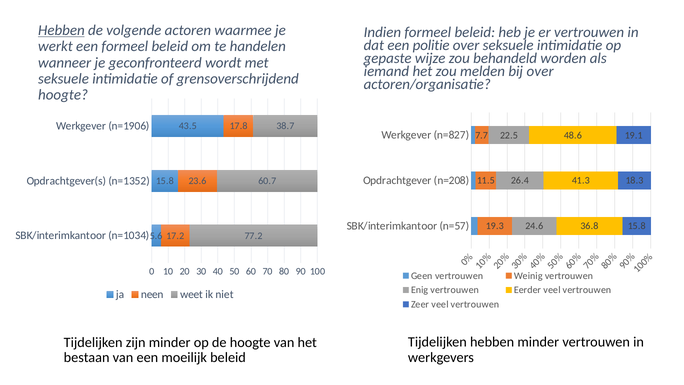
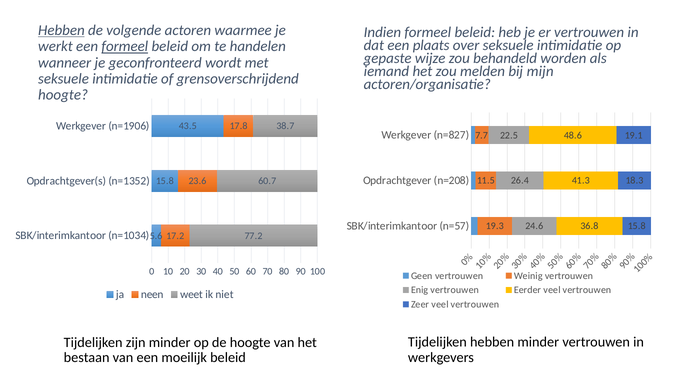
politie: politie -> plaats (431, 45)
formeel underline: none -> present (125, 46)
bij over: over -> mijn (540, 71)
